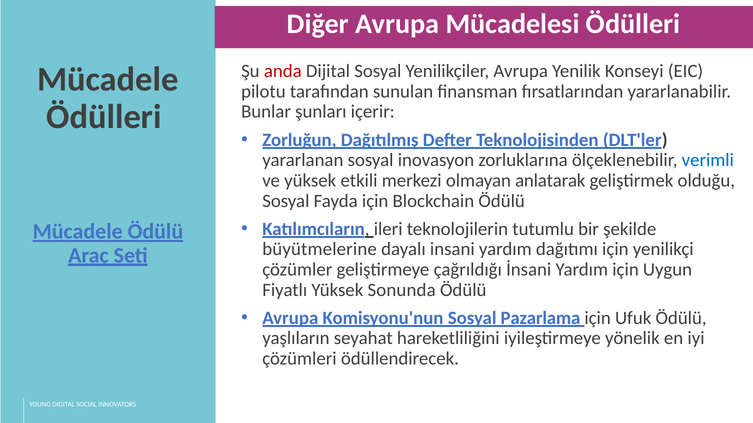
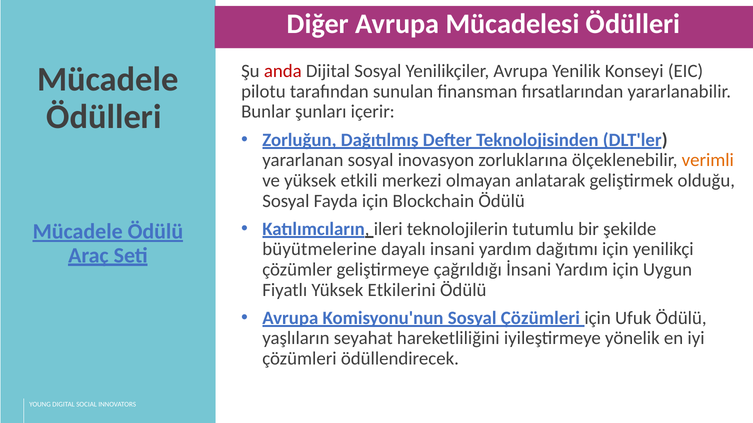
verimli colour: blue -> orange (708, 160)
Sonunda: Sonunda -> Etkilerini (402, 290)
Sosyal Pazarlama: Pazarlama -> Çözümleri (540, 318)
